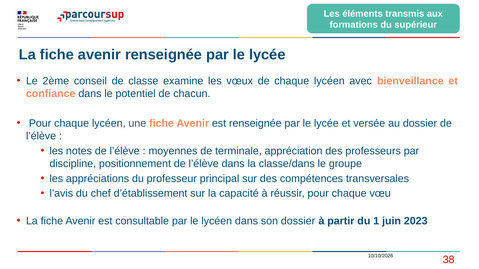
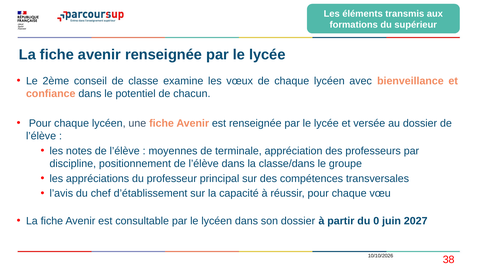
1: 1 -> 0 (376, 221)
2023: 2023 -> 2027 (416, 221)
